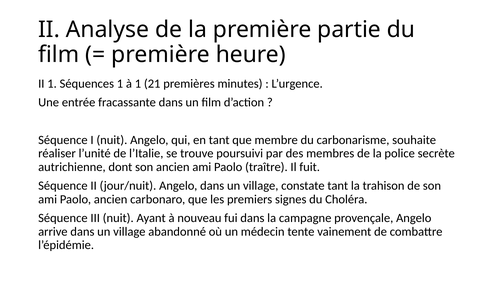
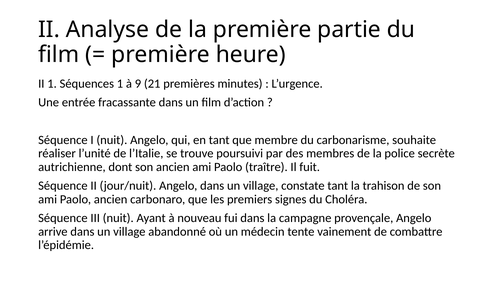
à 1: 1 -> 9 (138, 84)
